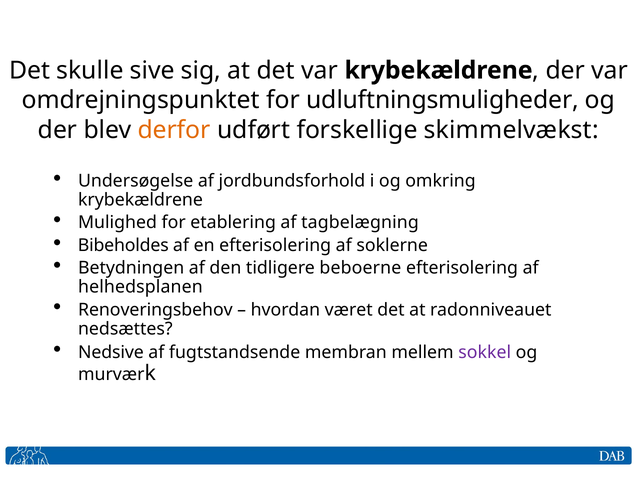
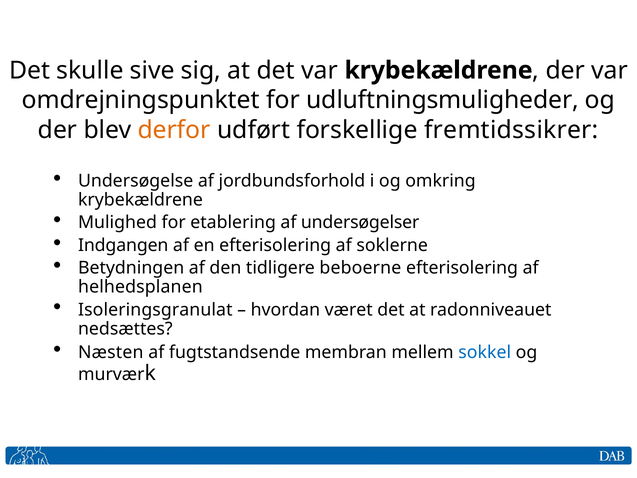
skimmelvækst: skimmelvækst -> fremtidssikrer (511, 130)
tagbelægning: tagbelægning -> undersøgelser (360, 222)
Bibeholdes: Bibeholdes -> Indgangen (123, 245)
Renoveringsbehov: Renoveringsbehov -> Isoleringsgranulat (155, 310)
Nedsive: Nedsive -> Næsten (111, 352)
sokkel colour: purple -> blue (485, 352)
